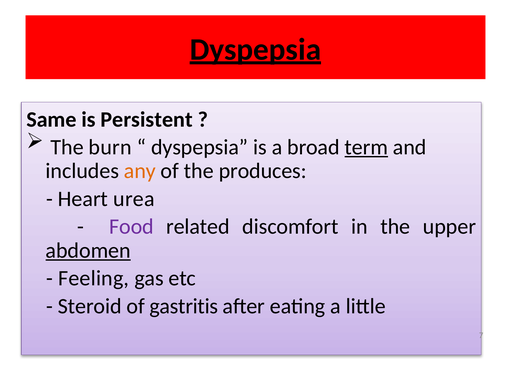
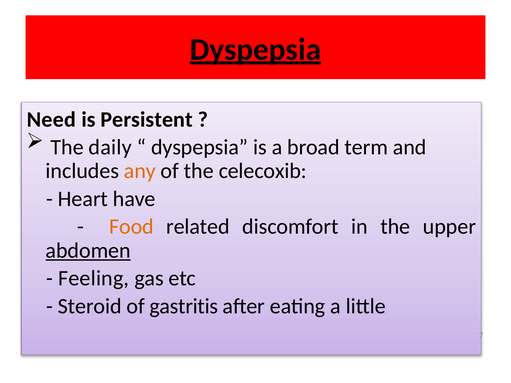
Same: Same -> Need (51, 120)
burn: burn -> daily (110, 147)
term underline: present -> none (366, 147)
produces: produces -> celecoxib (263, 171)
urea: urea -> have (134, 199)
Food colour: purple -> orange (131, 227)
